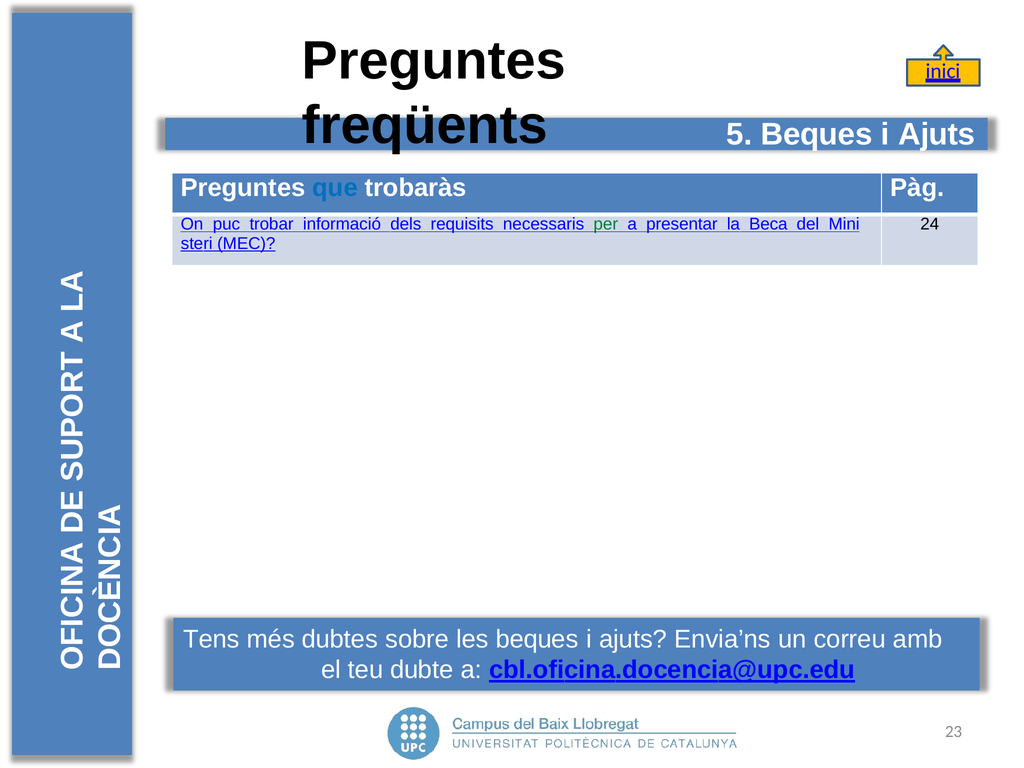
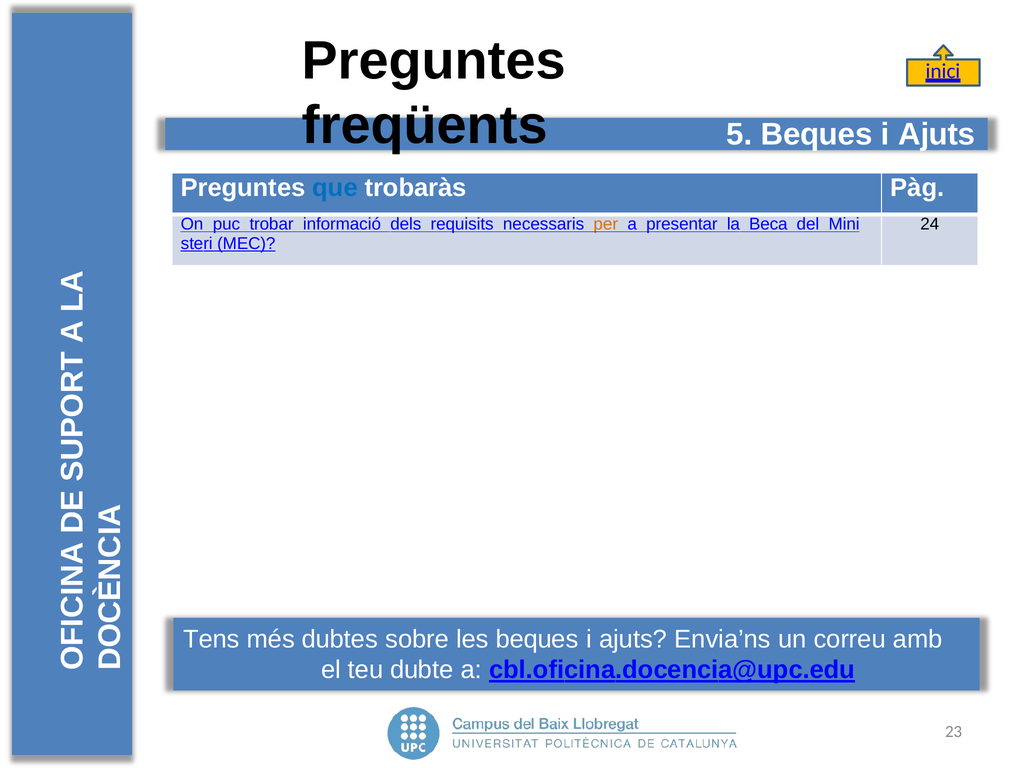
per colour: green -> orange (606, 224)
